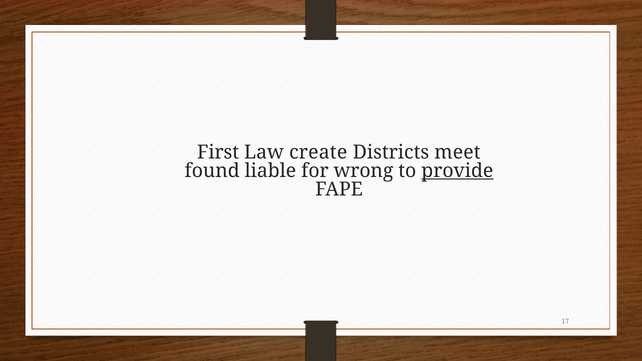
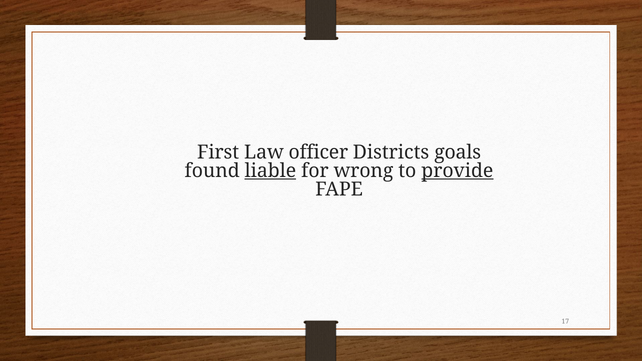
create: create -> officer (318, 152)
meet: meet -> goals (458, 152)
liable underline: none -> present (270, 171)
